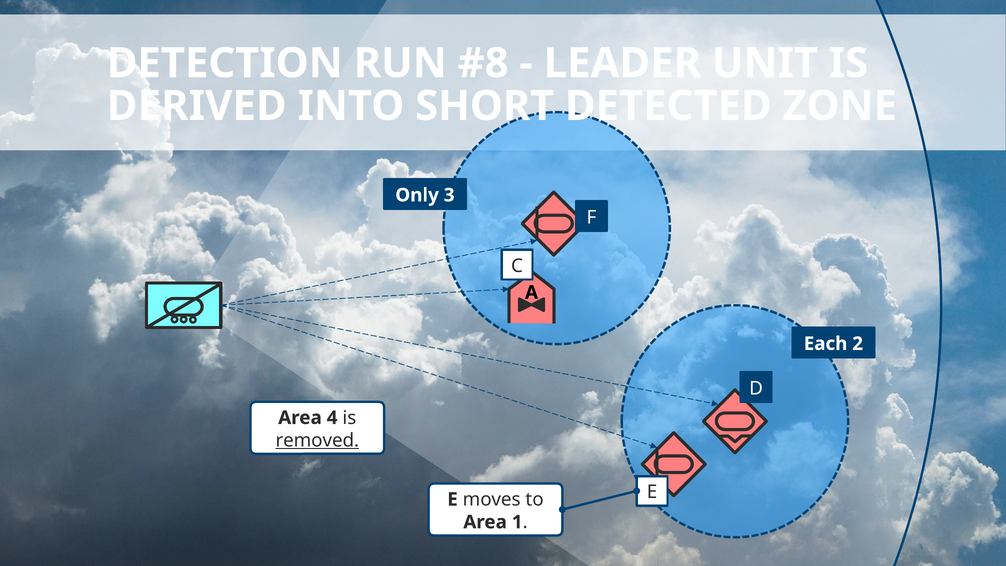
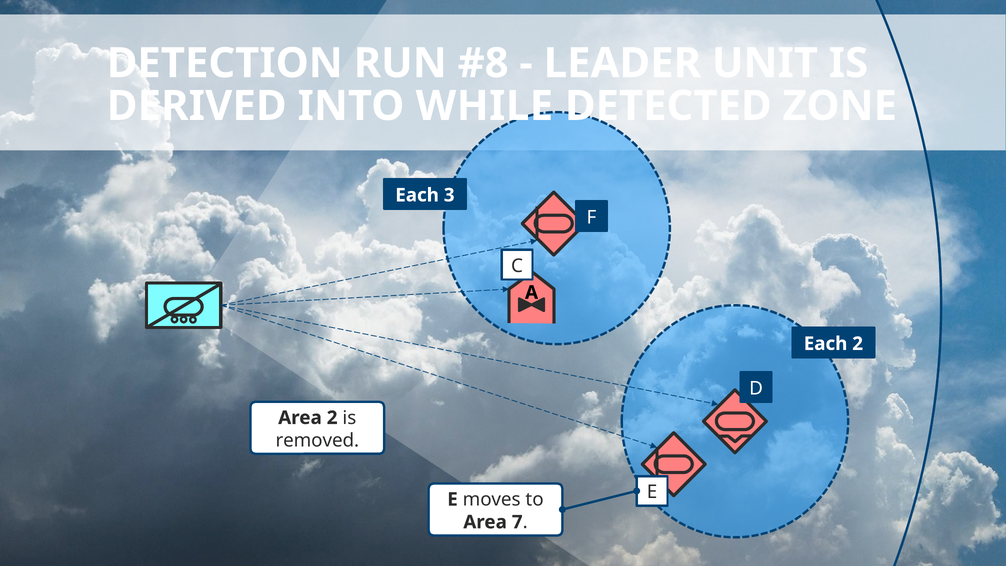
SHORT: SHORT -> WHILE (484, 106)
Only: Only -> Each (417, 195)
Area 4: 4 -> 2 (332, 418)
removed underline: present -> none (317, 440)
1: 1 -> 7 (517, 522)
